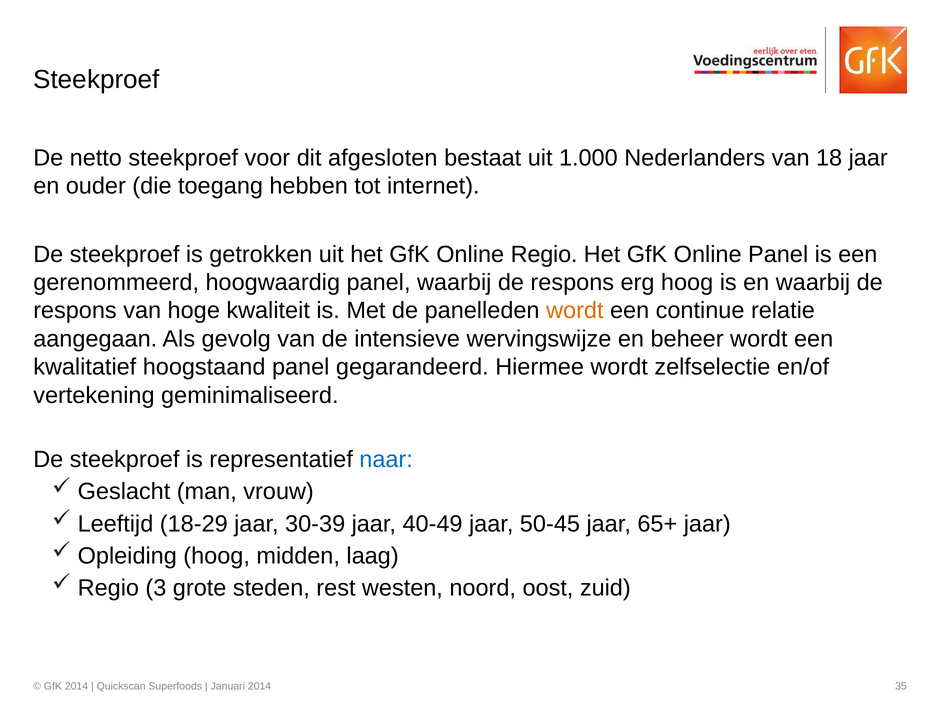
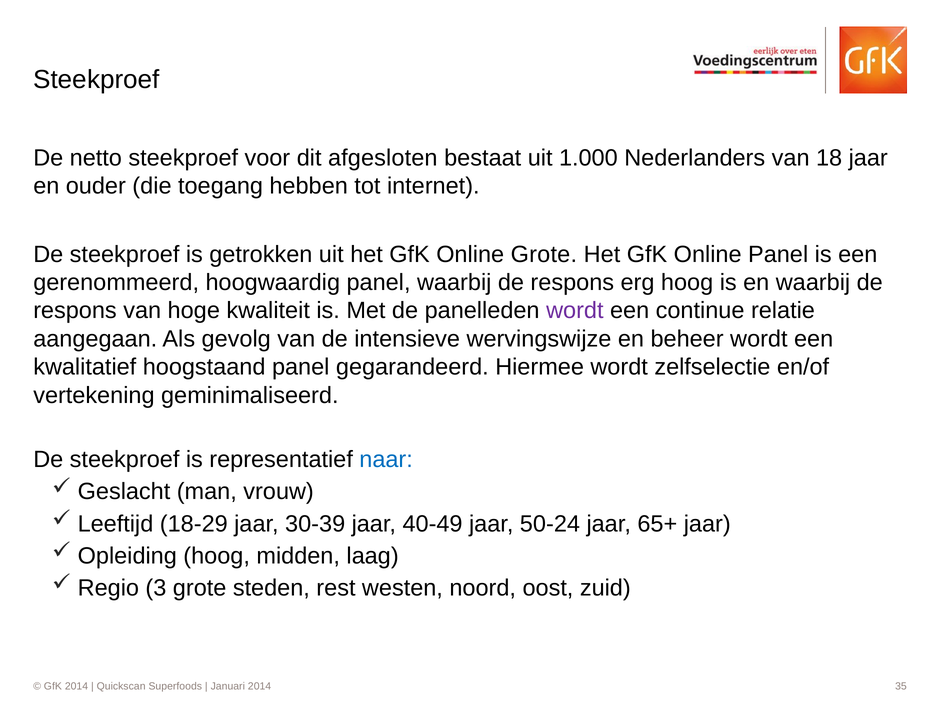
Online Regio: Regio -> Grote (544, 254)
wordt colour: orange -> purple (575, 311)
50-45: 50-45 -> 50-24 (550, 524)
